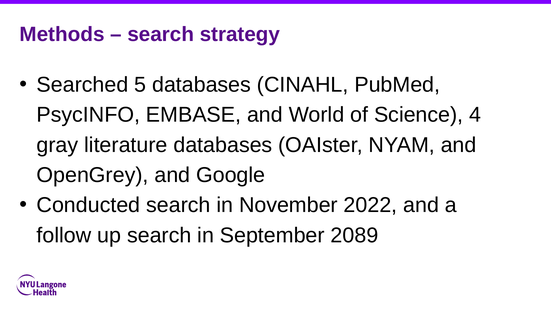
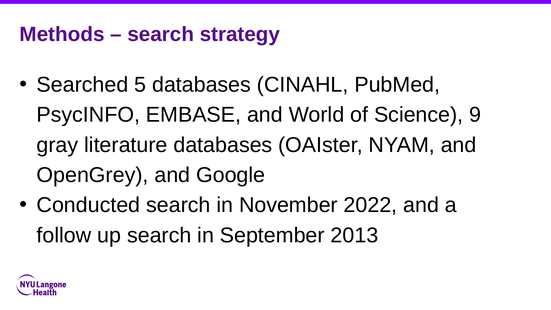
4: 4 -> 9 (475, 115)
2089: 2089 -> 2013 (354, 235)
